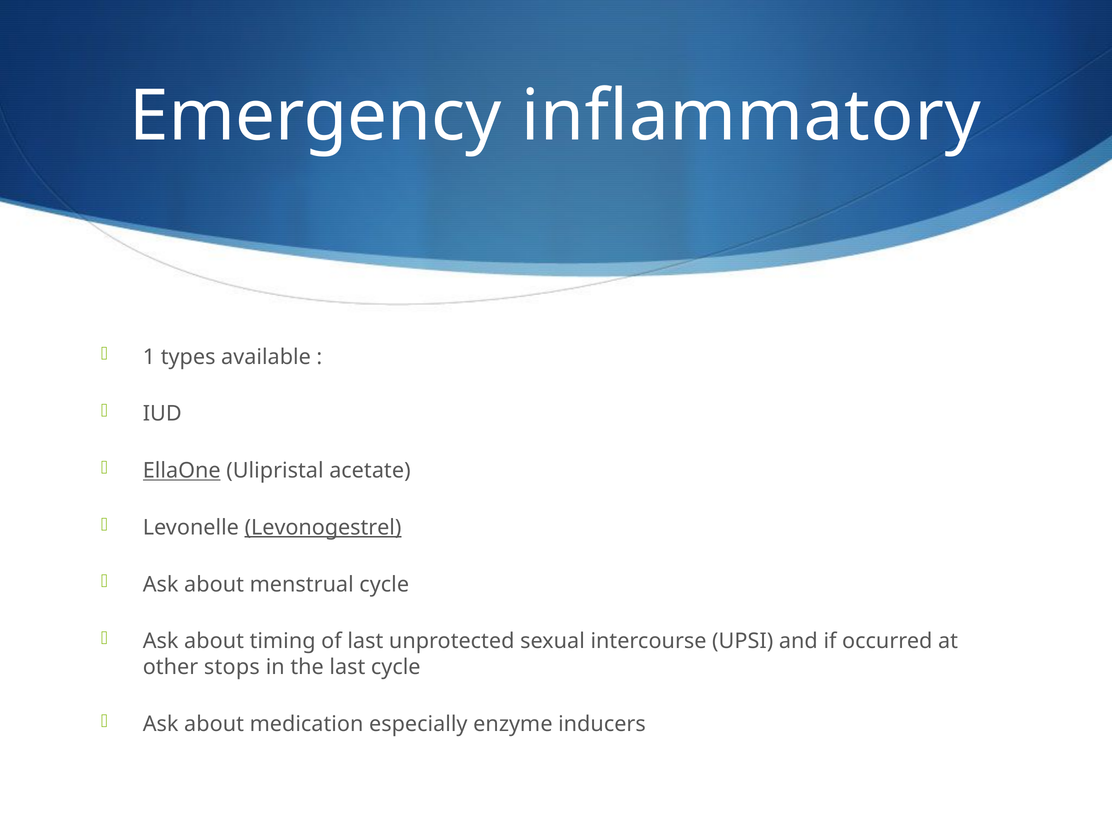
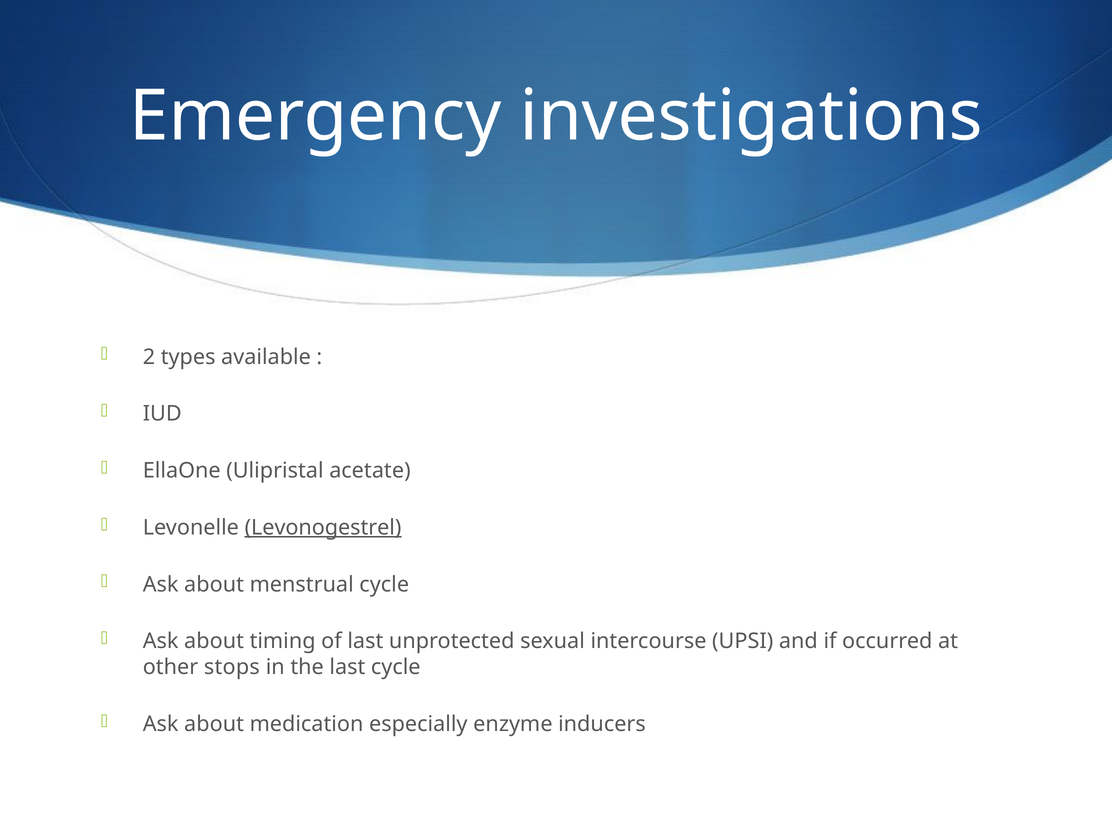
inflammatory: inflammatory -> investigations (751, 116)
1: 1 -> 2 (149, 357)
EllaOne underline: present -> none (182, 471)
